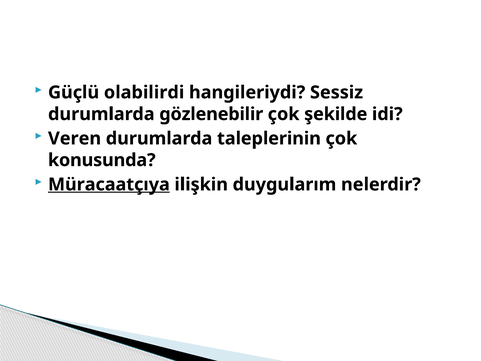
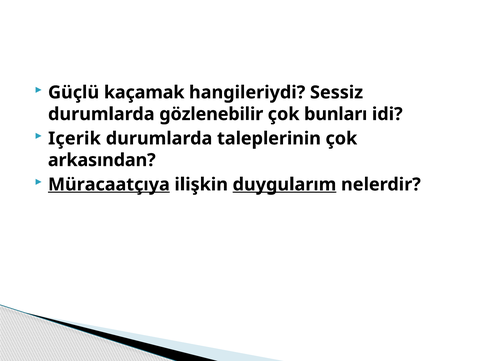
olabilirdi: olabilirdi -> kaçamak (144, 92)
şekilde: şekilde -> bunları (336, 114)
Veren: Veren -> Içerik (74, 138)
konusunda: konusunda -> arkasından (102, 160)
duygularım underline: none -> present (284, 184)
